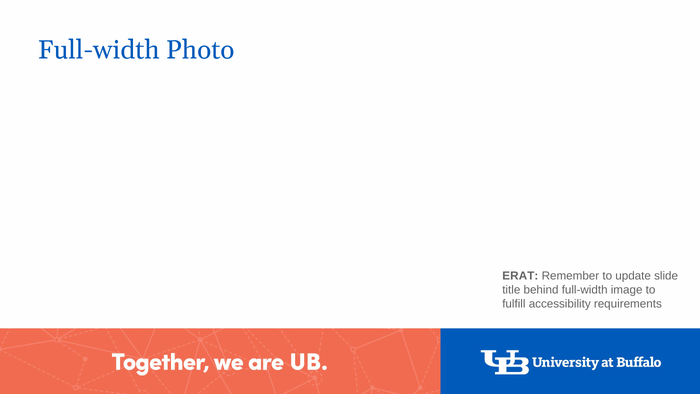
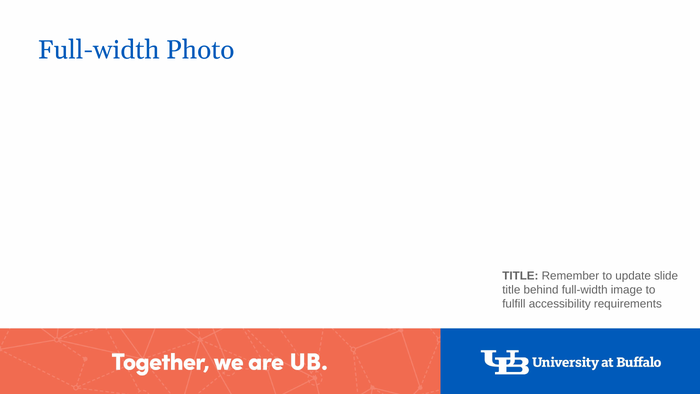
ERAT: ERAT -> TITLE (520, 276)
